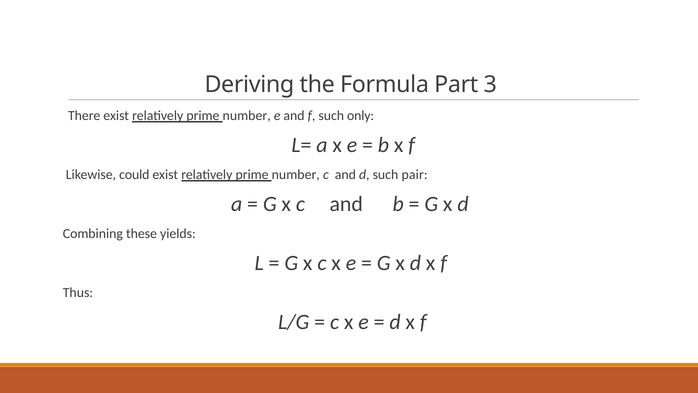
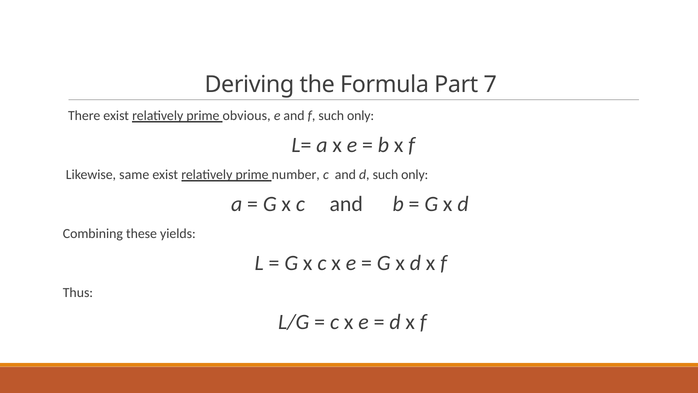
3: 3 -> 7 (490, 84)
number: number -> obvious (247, 116)
could: could -> same (134, 175)
d such pair: pair -> only (415, 175)
